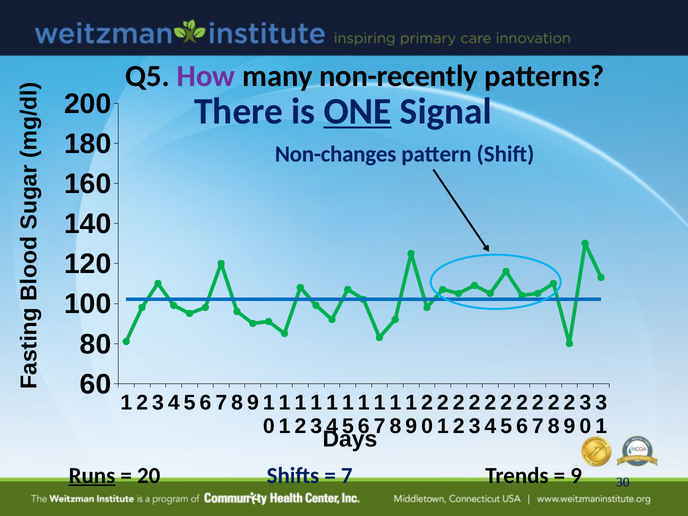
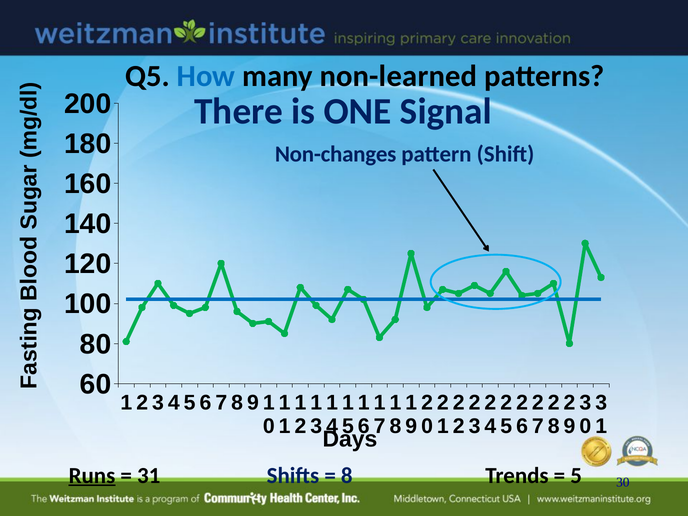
How colour: purple -> blue (206, 76)
non-recently: non-recently -> non-learned (398, 76)
ONE underline: present -> none (358, 112)
20: 20 -> 31 (149, 476)
7: 7 -> 8 (347, 476)
9: 9 -> 5 (576, 476)
